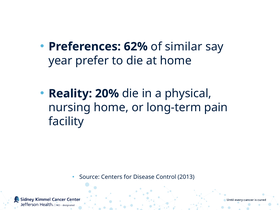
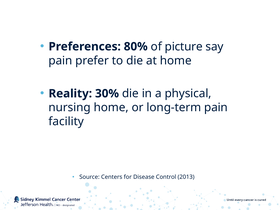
62%: 62% -> 80% (136, 47)
similar: similar -> picture (184, 47)
year: year -> pain (60, 61)
20%: 20% -> 30% (107, 94)
